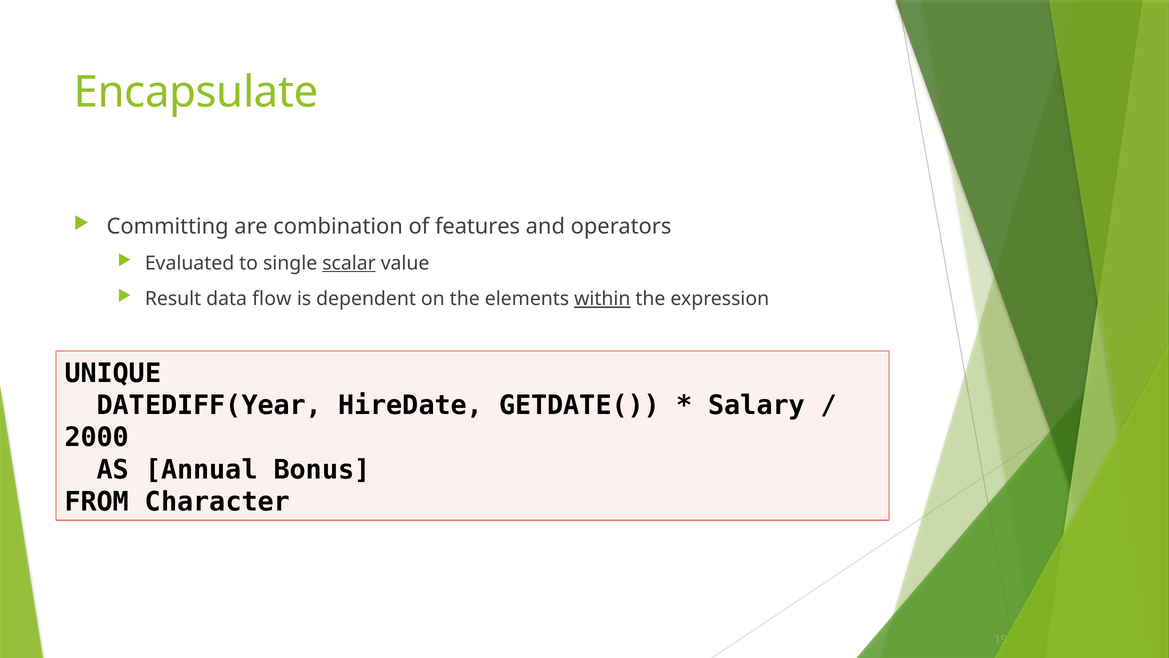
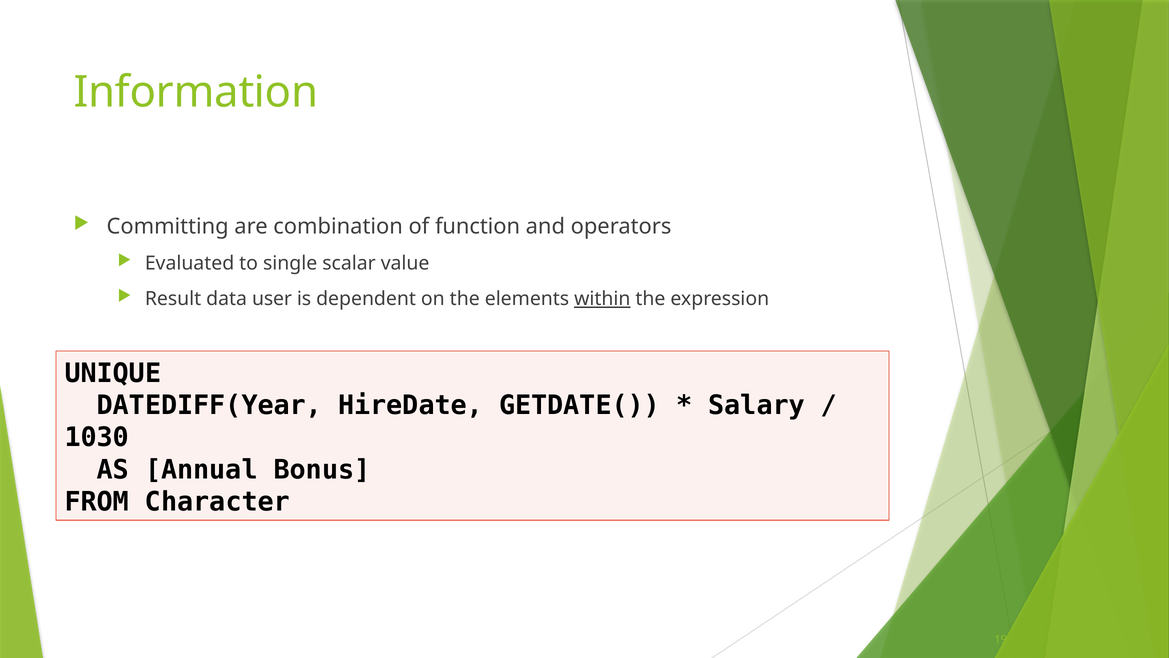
Encapsulate: Encapsulate -> Information (196, 92)
features: features -> function (478, 226)
scalar underline: present -> none (349, 263)
flow: flow -> user (272, 299)
2000: 2000 -> 1030 (97, 437)
